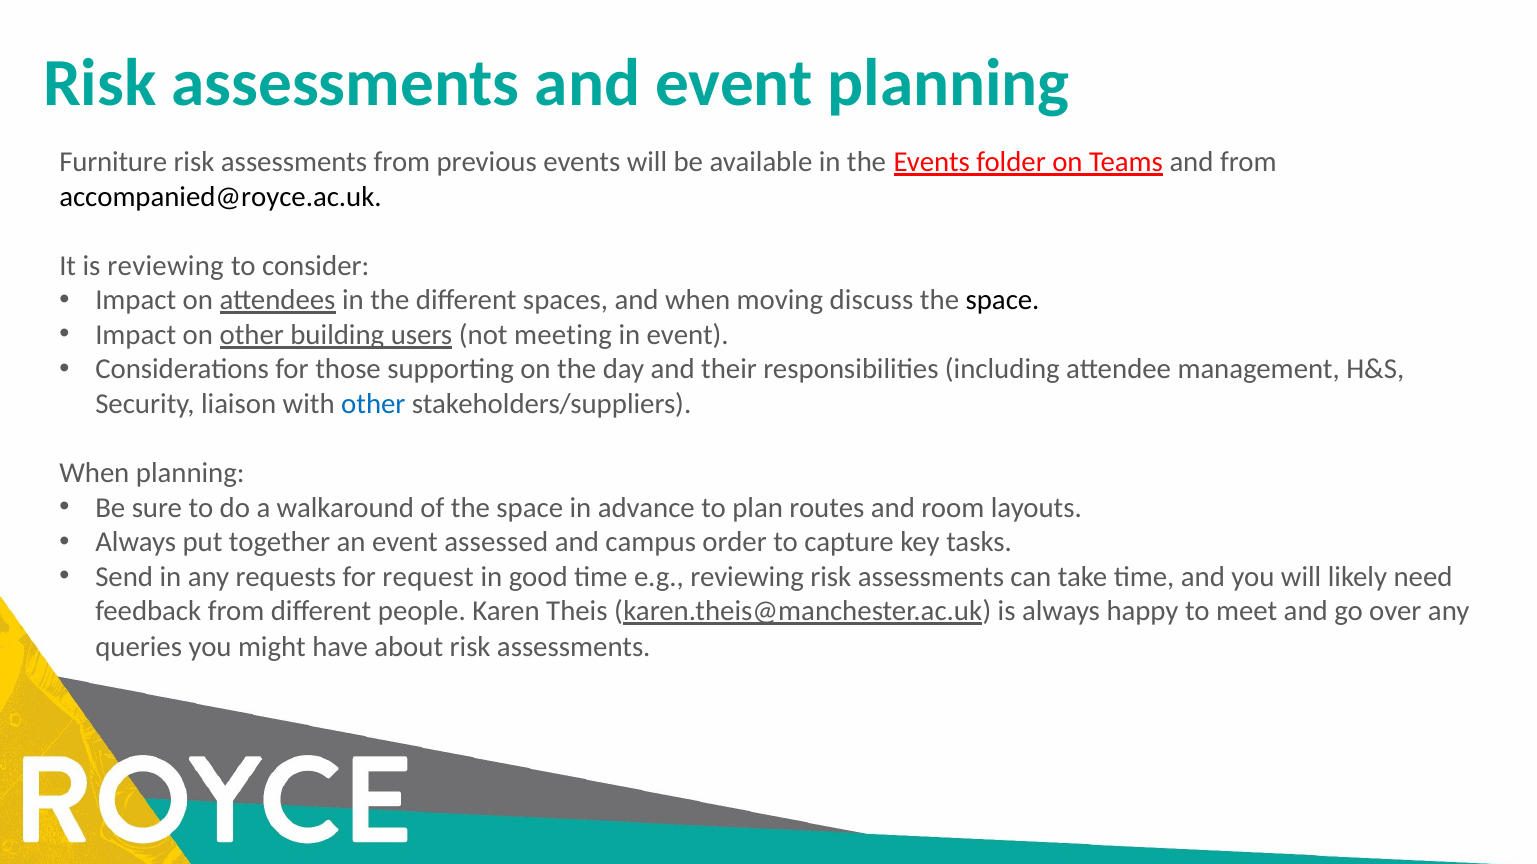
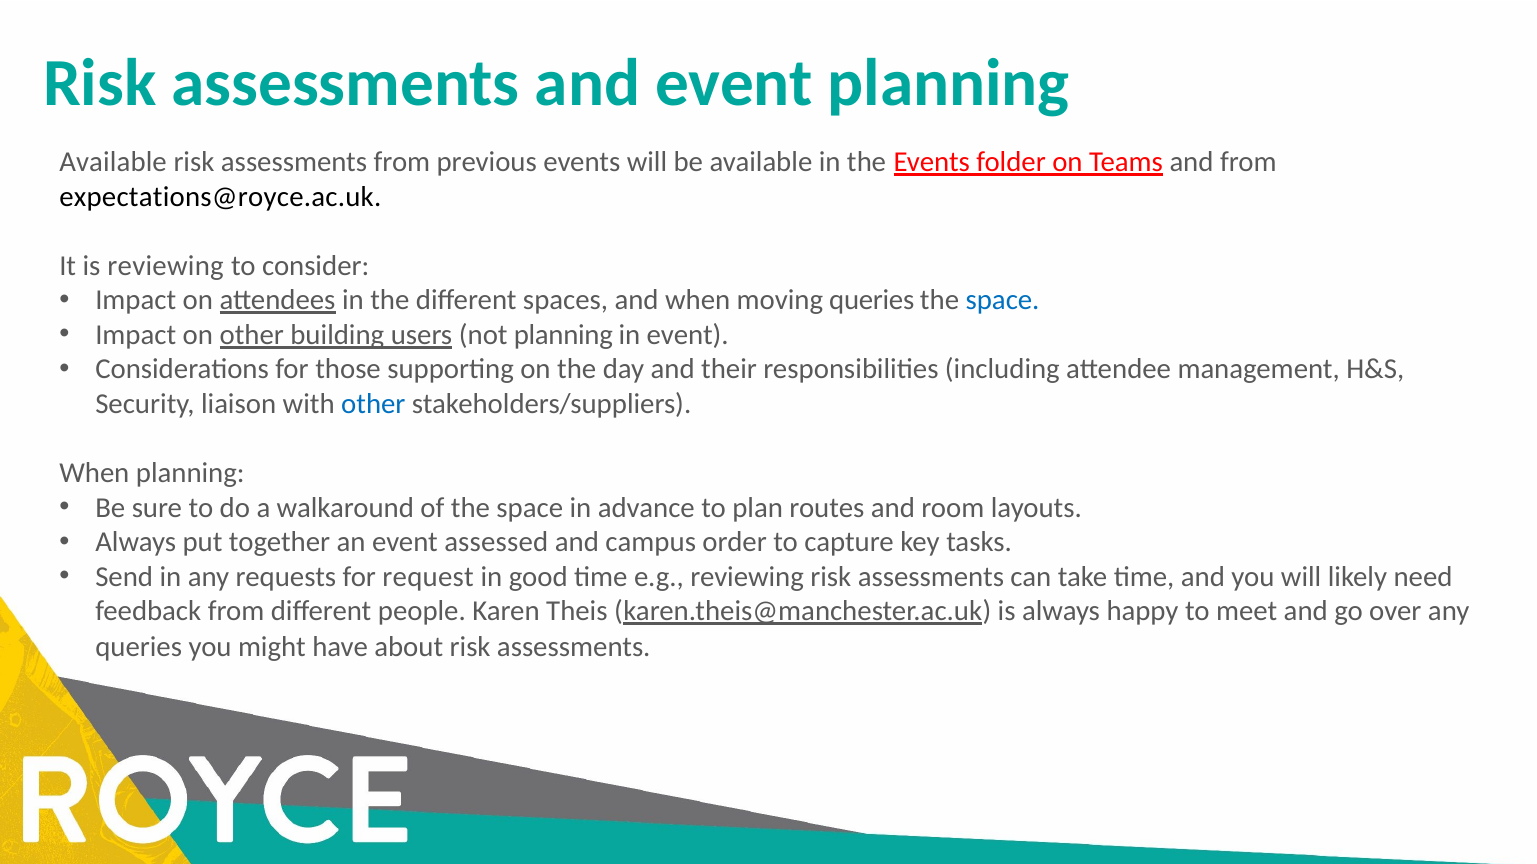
Furniture: Furniture -> Available (113, 162)
accompanied@royce.ac.uk: accompanied@royce.ac.uk -> expectations@royce.ac.uk (220, 197)
moving discuss: discuss -> queries (872, 301)
space colour: black -> blue (1003, 301)
not meeting: meeting -> planning (563, 335)
